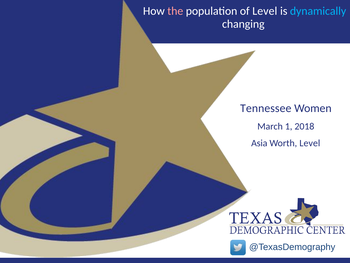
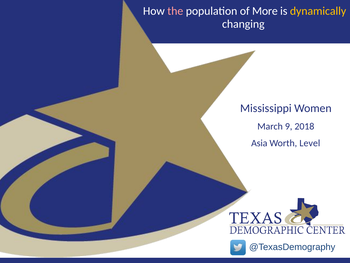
of Level: Level -> More (265, 11)
dynamically colour: light blue -> yellow (318, 11)
Tennessee: Tennessee -> Mississippi (266, 108)
1: 1 -> 9 (289, 126)
